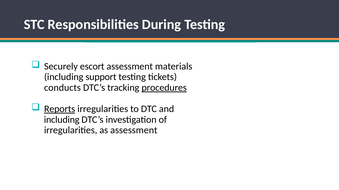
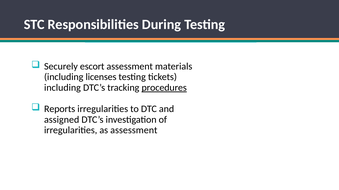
support: support -> licenses (101, 77)
conducts: conducts -> including (62, 88)
Reports underline: present -> none (60, 109)
including: including -> assigned (62, 120)
